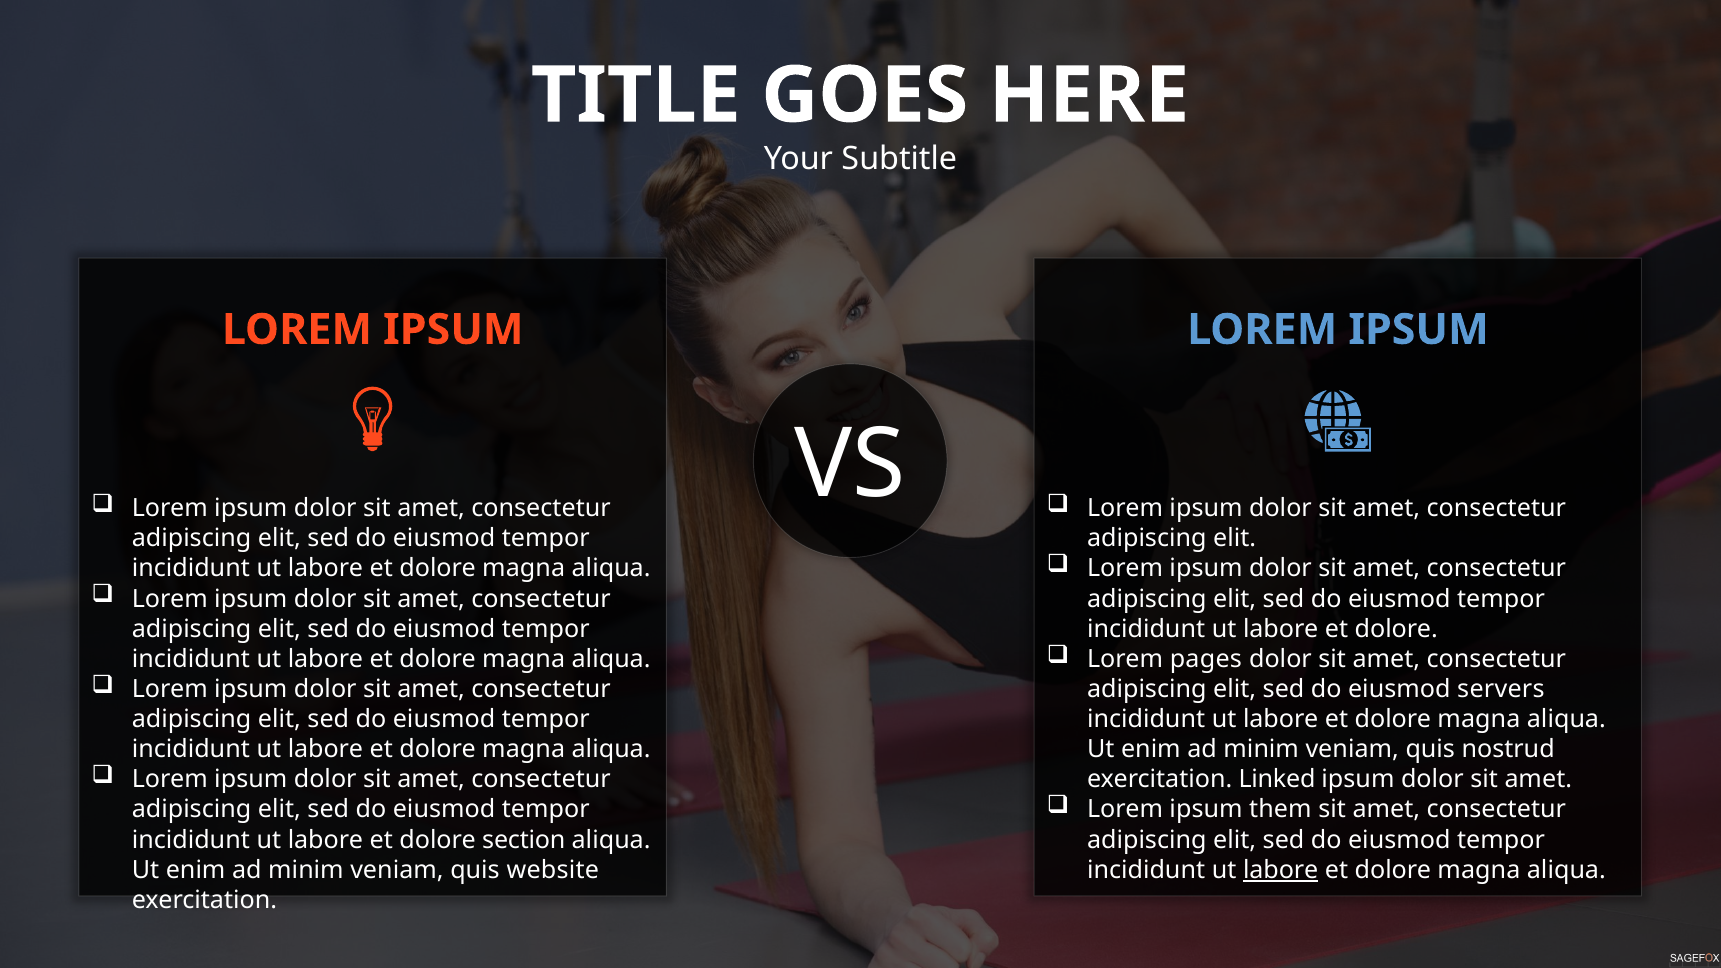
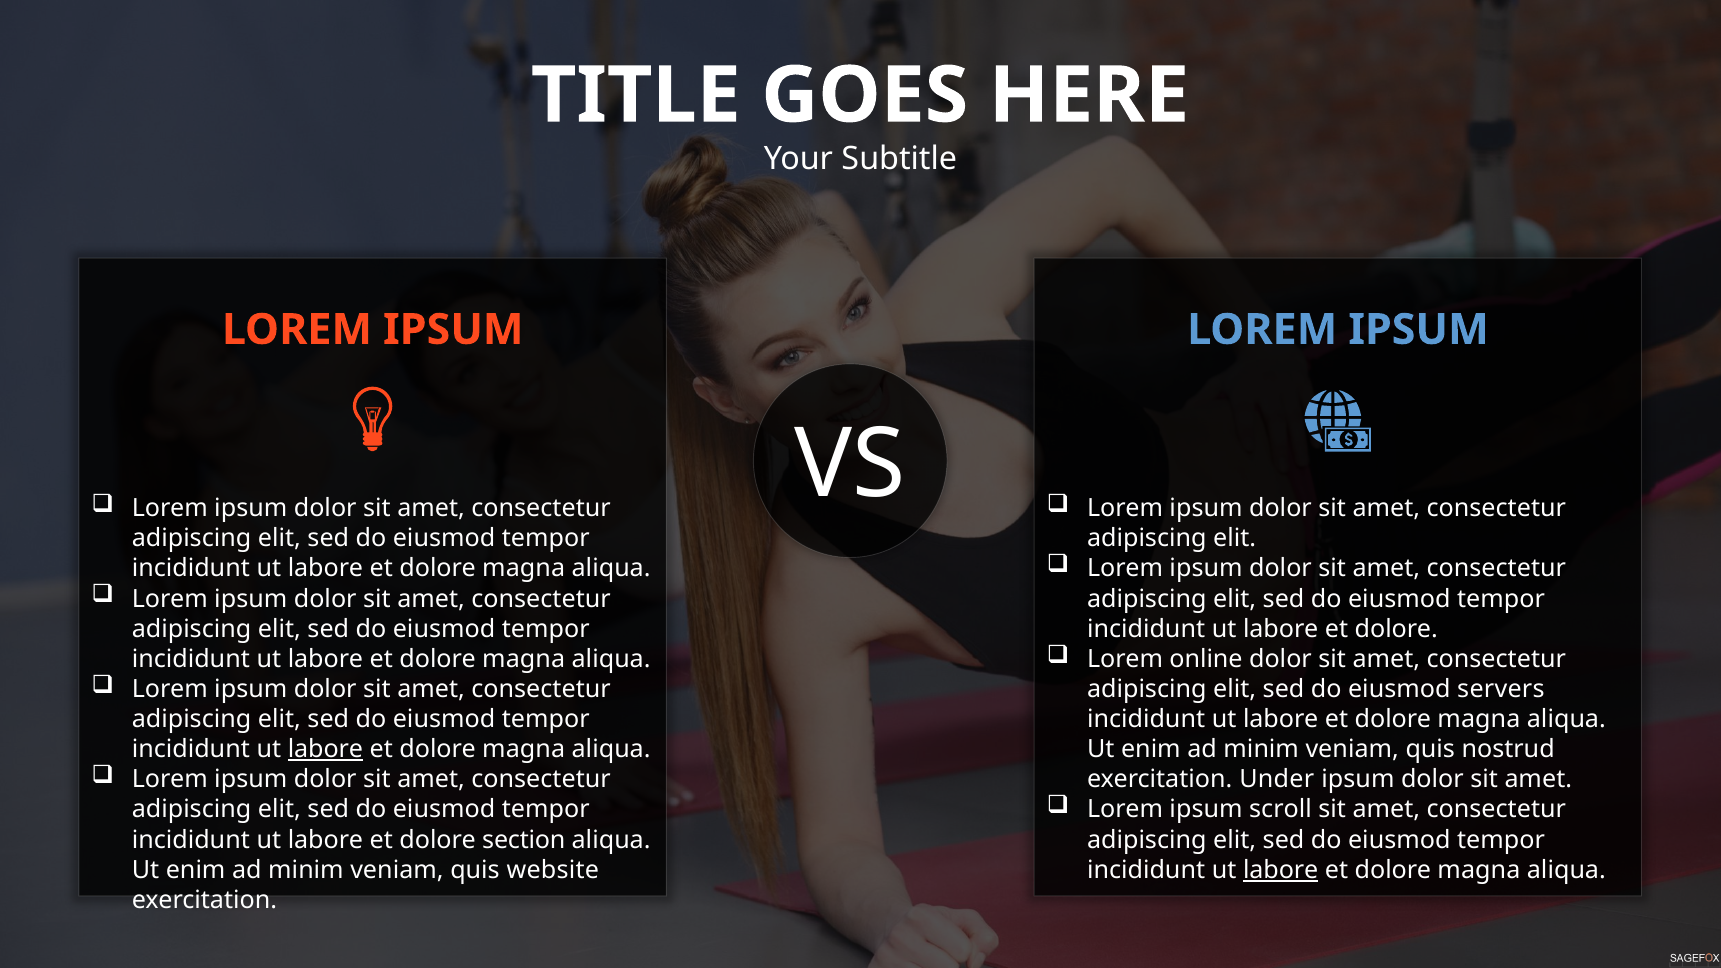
pages: pages -> online (1206, 659)
labore underline: none -> present (325, 749)
Linked: Linked -> Under (1277, 780)
them: them -> scroll (1280, 810)
